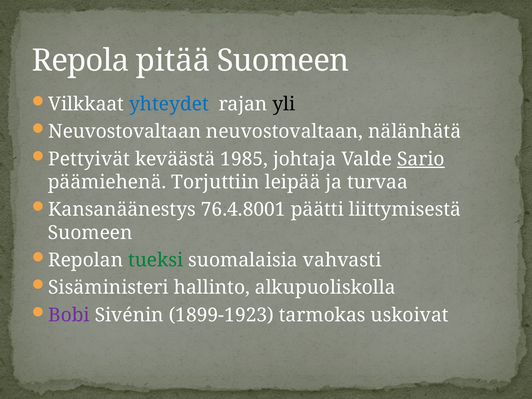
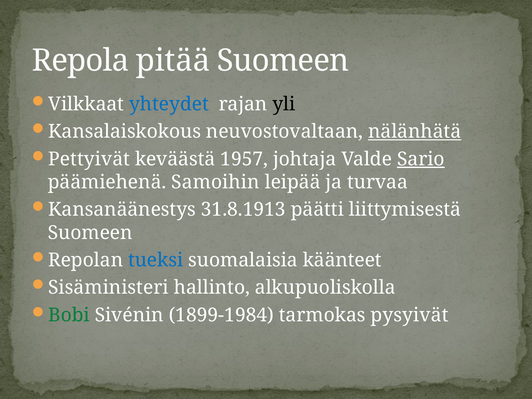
Neuvostovaltaan: Neuvostovaltaan -> Kansalaiskokous (125, 132)
nälänhätä underline: none -> present (415, 132)
1985: 1985 -> 1957 (244, 159)
Torjuttiin: Torjuttiin -> Samoihin (215, 182)
76.4.8001: 76.4.8001 -> 31.8.1913 (243, 210)
tueksi colour: green -> blue (156, 260)
vahvasti: vahvasti -> käänteet (342, 260)
Bobi colour: purple -> green (69, 315)
1899-1923: 1899-1923 -> 1899-1984 (221, 315)
uskoivat: uskoivat -> pysyivät (410, 315)
